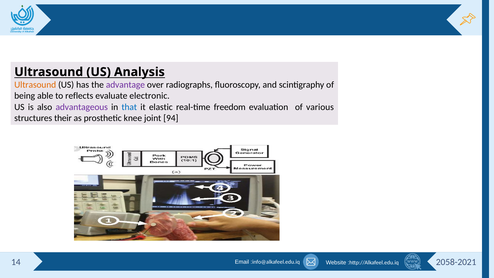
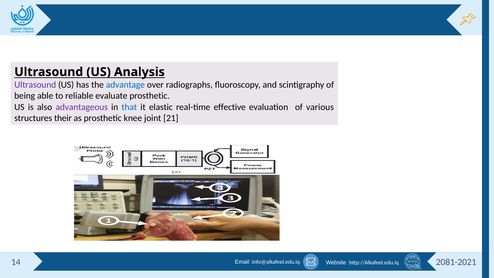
Ultrasound colour: orange -> purple (35, 85)
advantage colour: purple -> blue (125, 85)
reflects: reflects -> reliable (79, 96)
evaluate electronic: electronic -> prosthetic (150, 96)
freedom: freedom -> effective (230, 107)
94: 94 -> 21 (171, 118)
2058-2021: 2058-2021 -> 2081-2021 (456, 262)
